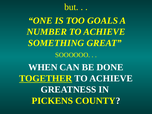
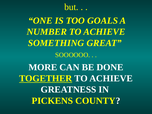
WHEN: WHEN -> MORE (43, 67)
